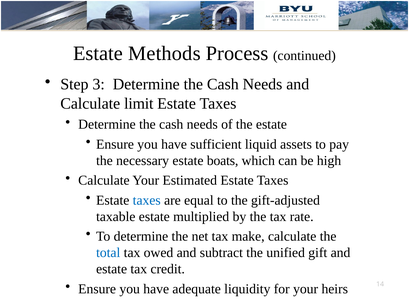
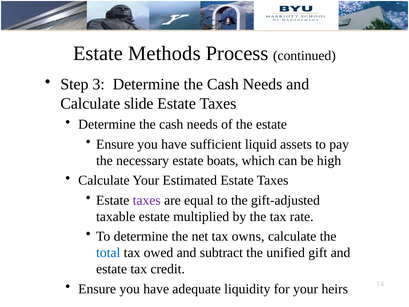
limit: limit -> slide (139, 103)
taxes colour: blue -> purple (147, 200)
make: make -> owns (248, 236)
